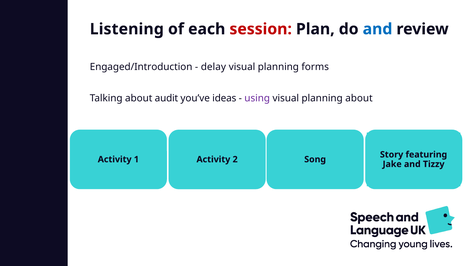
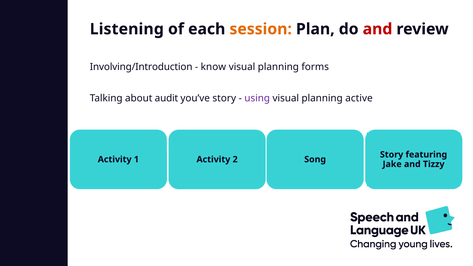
session colour: red -> orange (261, 29)
and colour: blue -> red (378, 29)
Engaged/Introduction: Engaged/Introduction -> Involving/Introduction (141, 67)
delay: delay -> know (213, 67)
you’ve ideas: ideas -> story (224, 98)
planning about: about -> active (359, 98)
